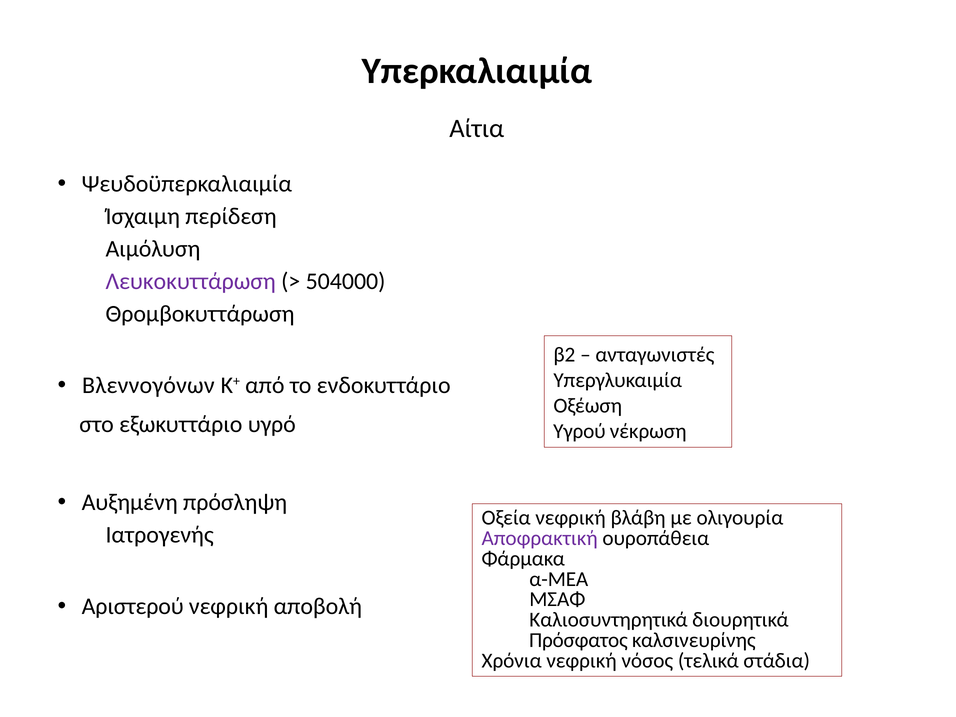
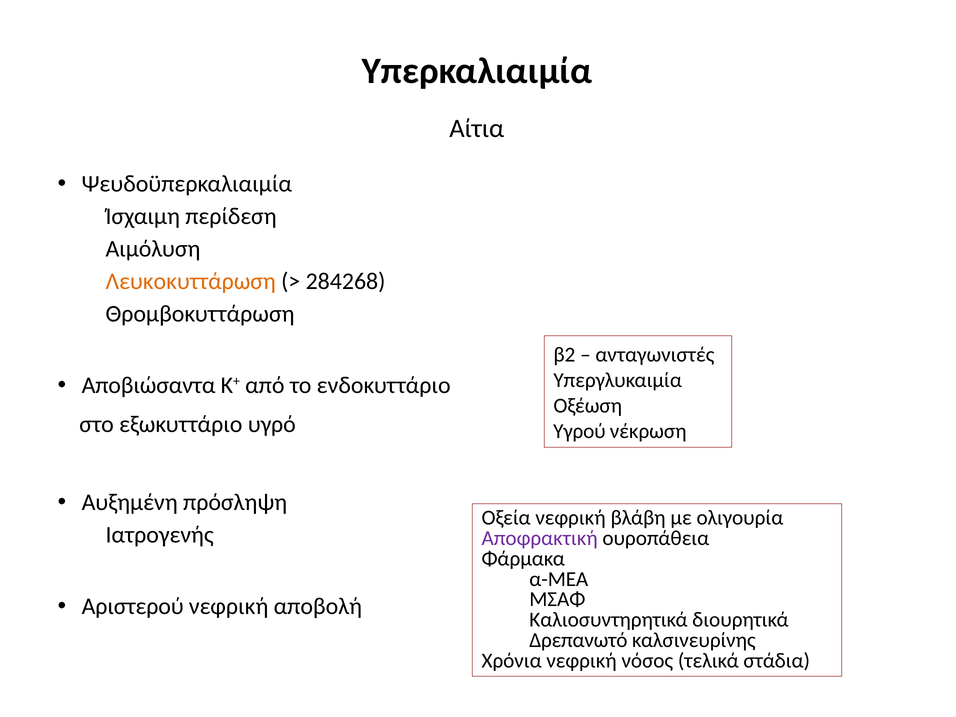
Λευκοκυττάρωση colour: purple -> orange (191, 281)
504000: 504000 -> 284268 (346, 281)
Βλεννογόνων: Βλεννογόνων -> Αποβιώσαντα (149, 385)
Πρόσφατος: Πρόσφατος -> Δρεπανωτό (578, 640)
